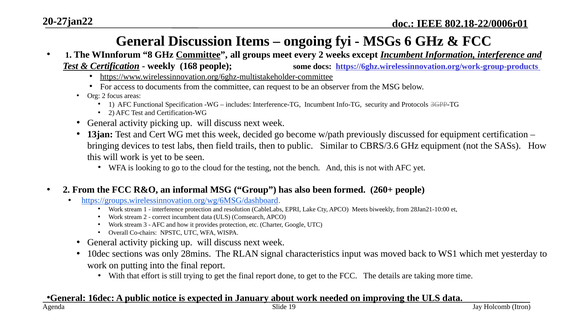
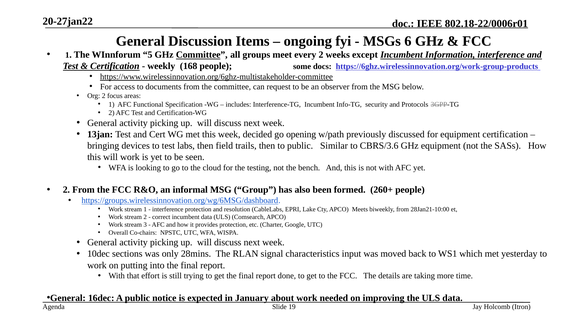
8: 8 -> 5 (148, 55)
become: become -> opening (301, 134)
